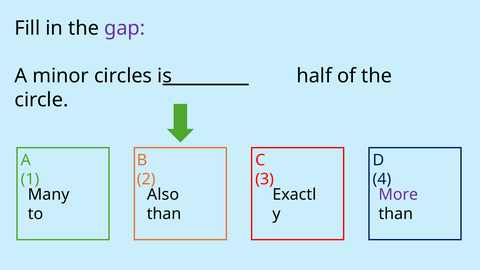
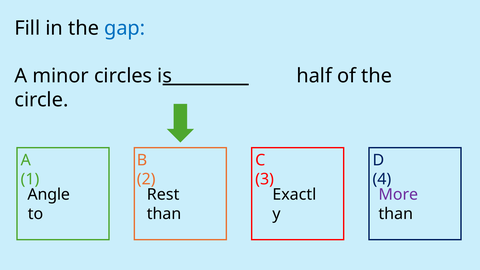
gap colour: purple -> blue (125, 28)
Many: Many -> Angle (49, 195)
Also: Also -> Rest (163, 195)
